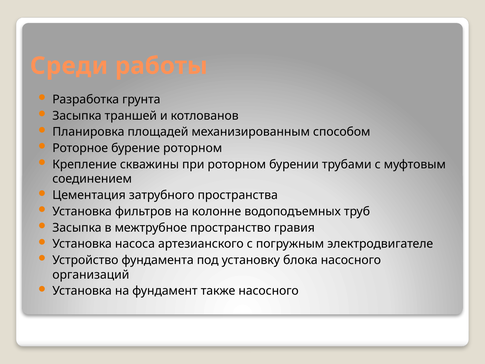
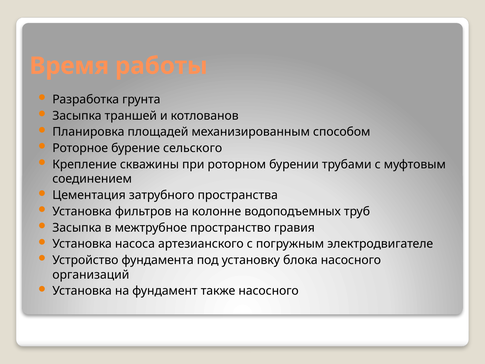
Среди: Среди -> Время (69, 66)
бурение роторном: роторном -> сельского (193, 148)
